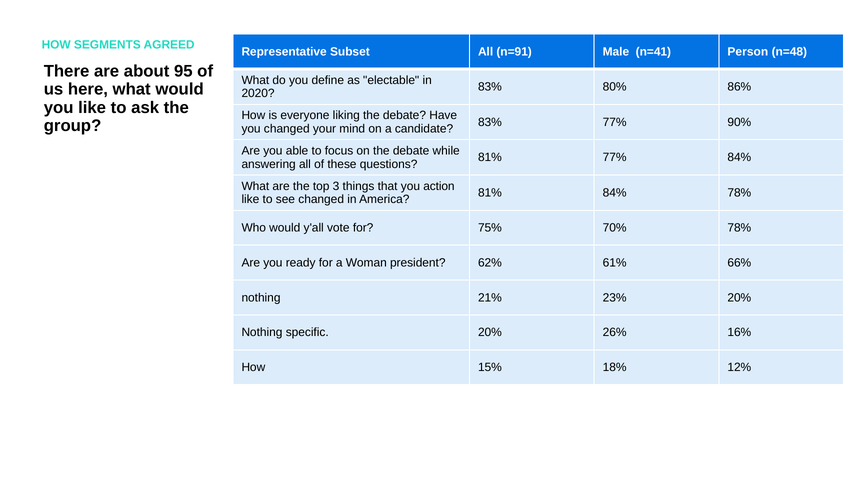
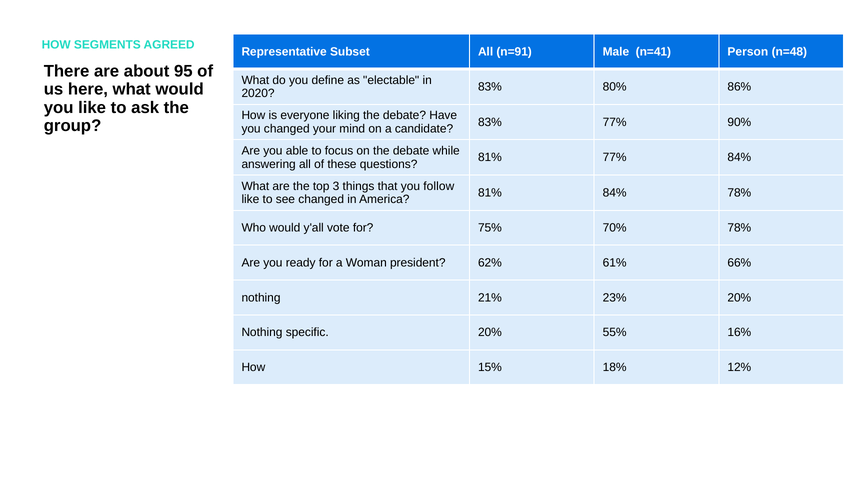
action: action -> follow (439, 186)
26%: 26% -> 55% (615, 332)
